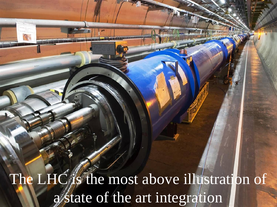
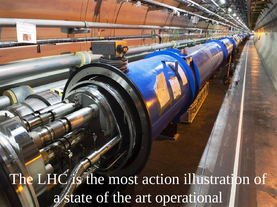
above: above -> action (161, 180)
integration: integration -> operational (189, 198)
